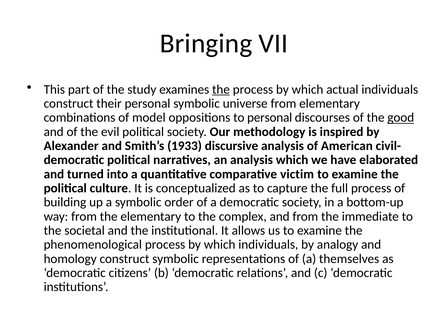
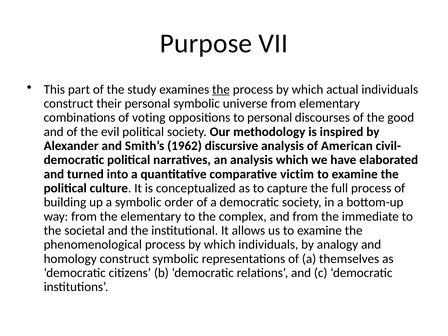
Bringing: Bringing -> Purpose (206, 43)
model: model -> voting (149, 118)
good underline: present -> none (401, 118)
1933: 1933 -> 1962 (185, 146)
